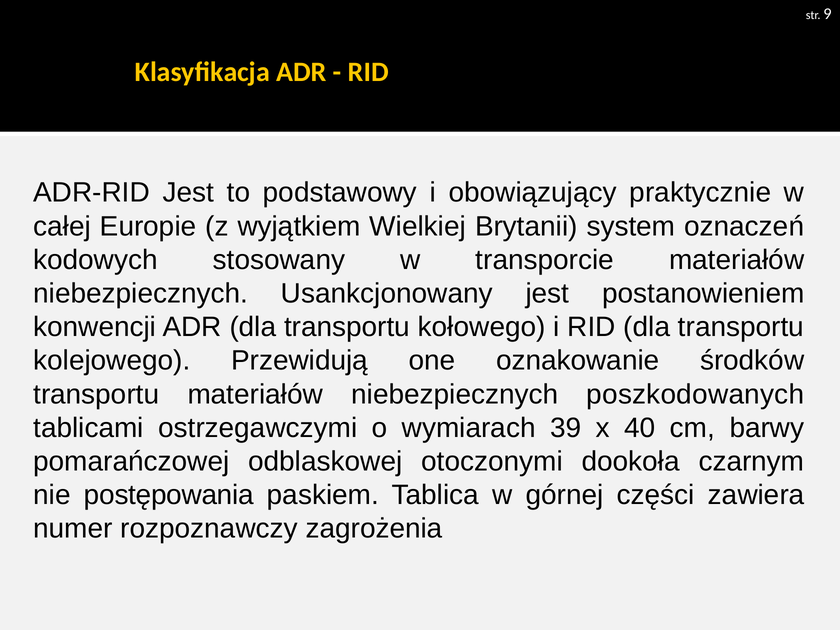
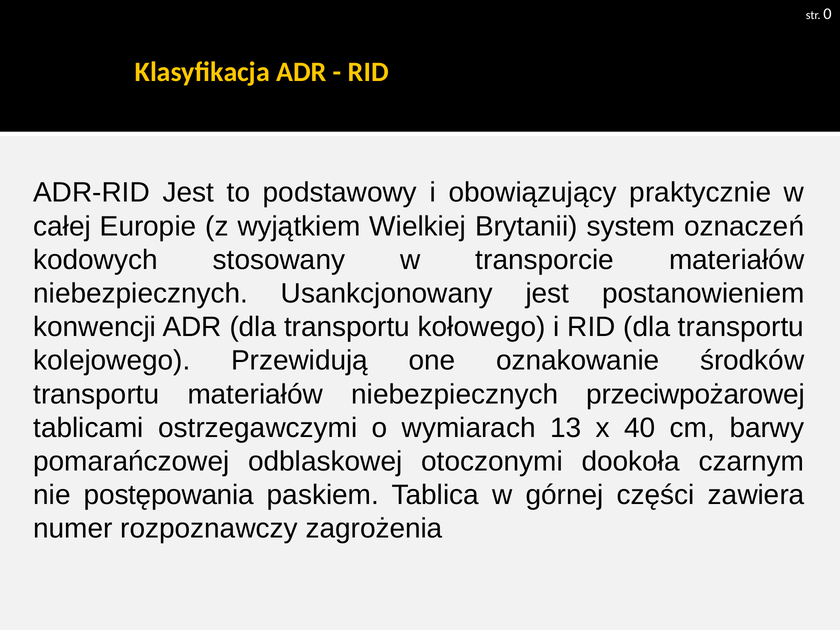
9: 9 -> 0 (827, 14)
poszkodowanych: poszkodowanych -> przeciwpożarowej (696, 394)
39: 39 -> 13 (566, 428)
